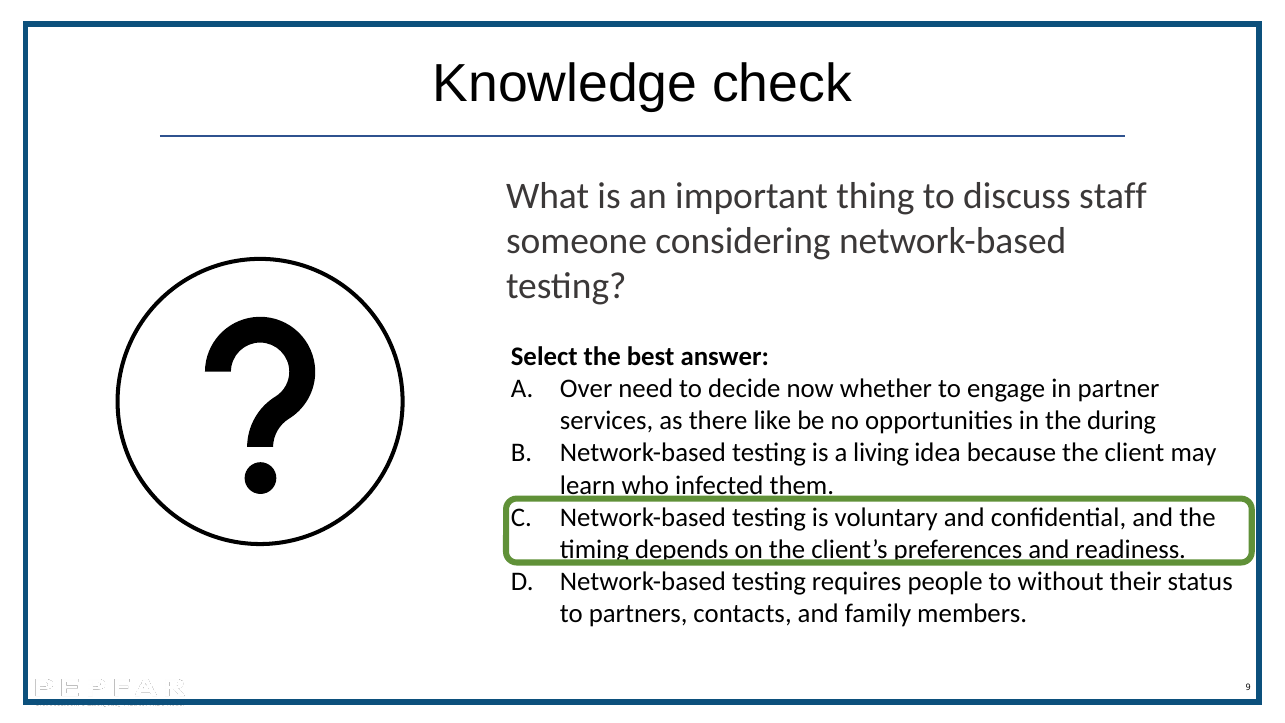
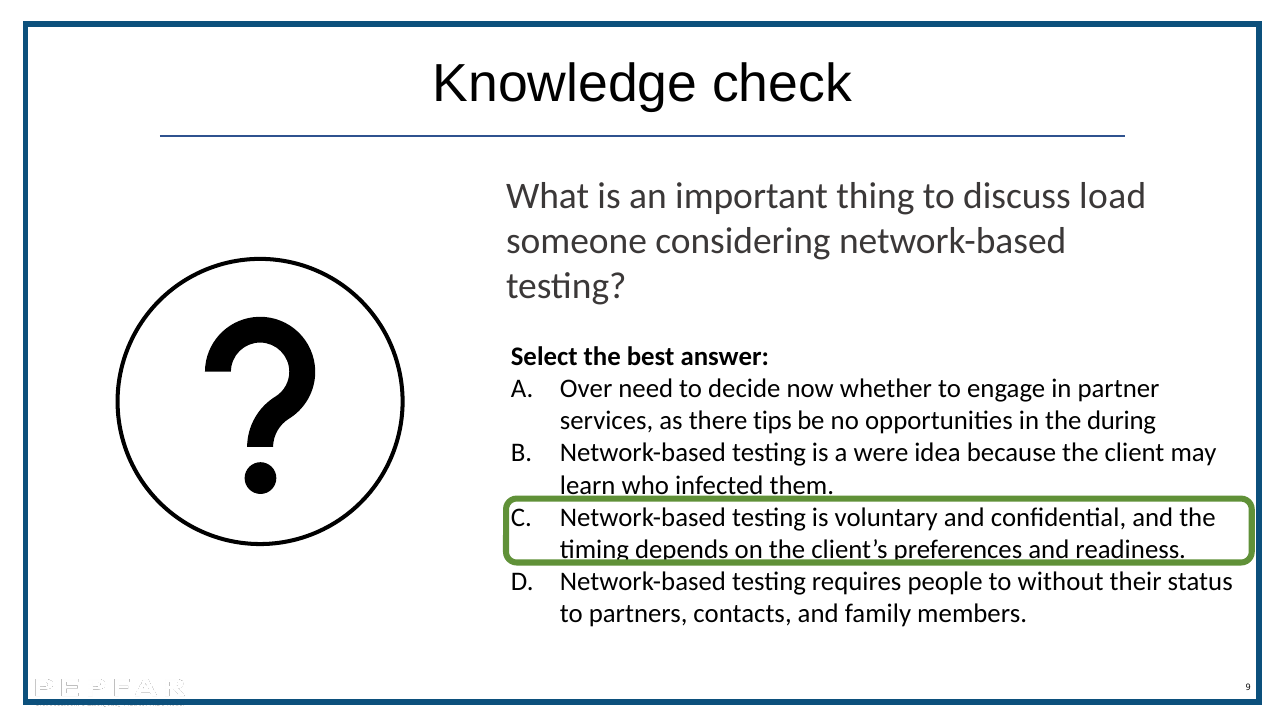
staff: staff -> load (1113, 197)
like: like -> tips (773, 421)
living: living -> were (881, 453)
